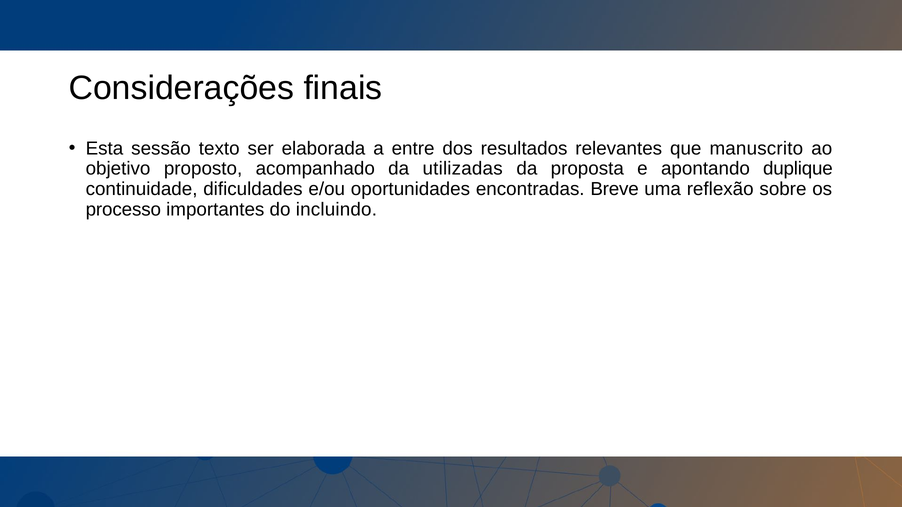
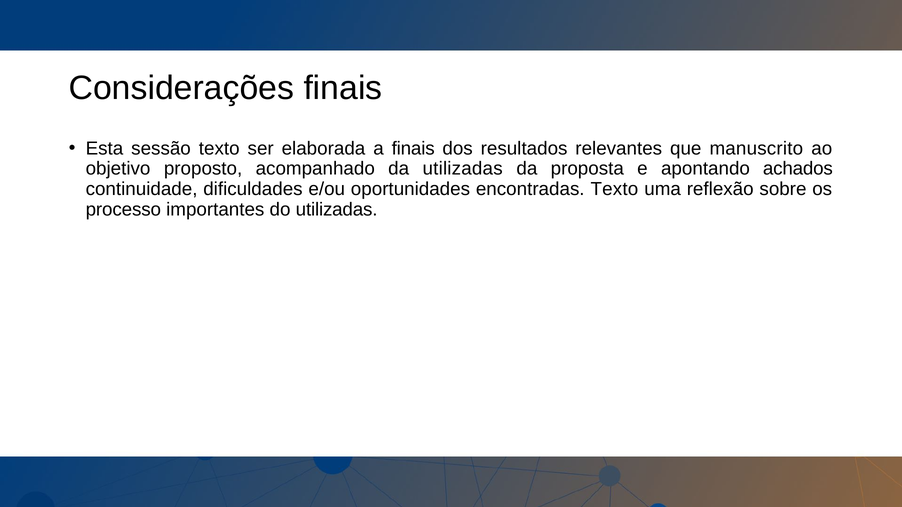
a entre: entre -> finais (413, 149)
duplique: duplique -> achados (798, 169)
encontradas Breve: Breve -> Texto (614, 189)
do incluindo: incluindo -> utilizadas (337, 209)
